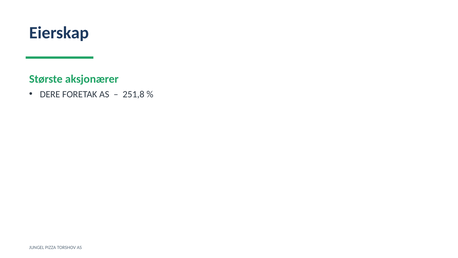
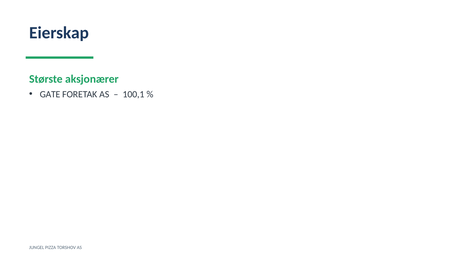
DERE: DERE -> GATE (50, 94)
251,8: 251,8 -> 100,1 (133, 94)
